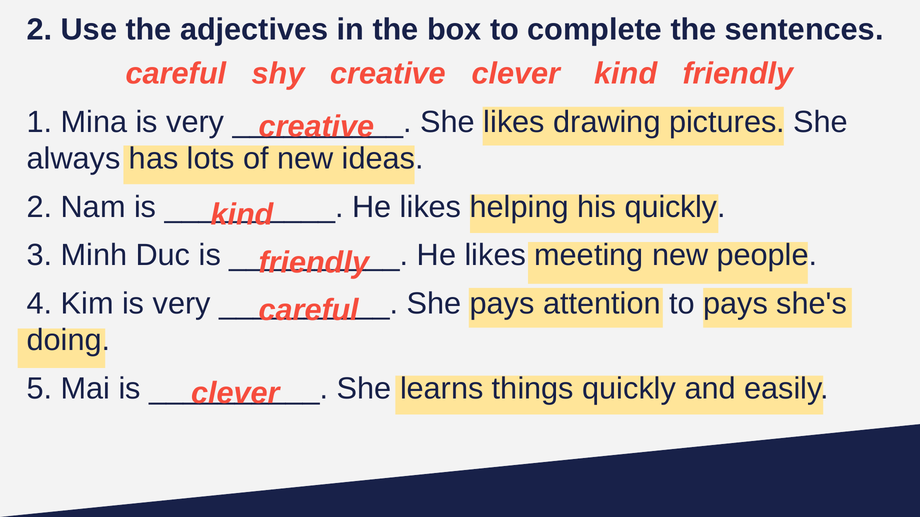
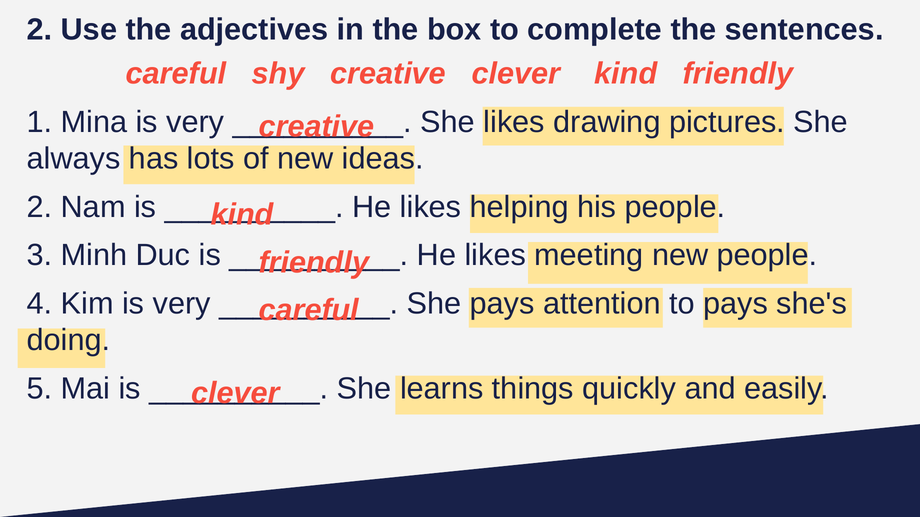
his quickly: quickly -> people (675, 207)
